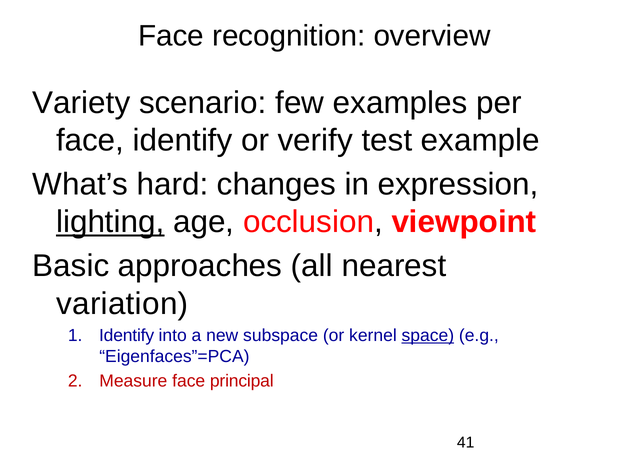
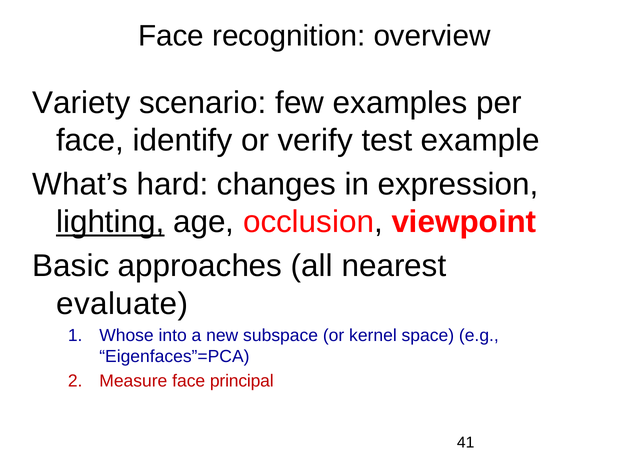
variation: variation -> evaluate (122, 304)
Identify: Identify -> Whose (127, 336)
space underline: present -> none (428, 336)
